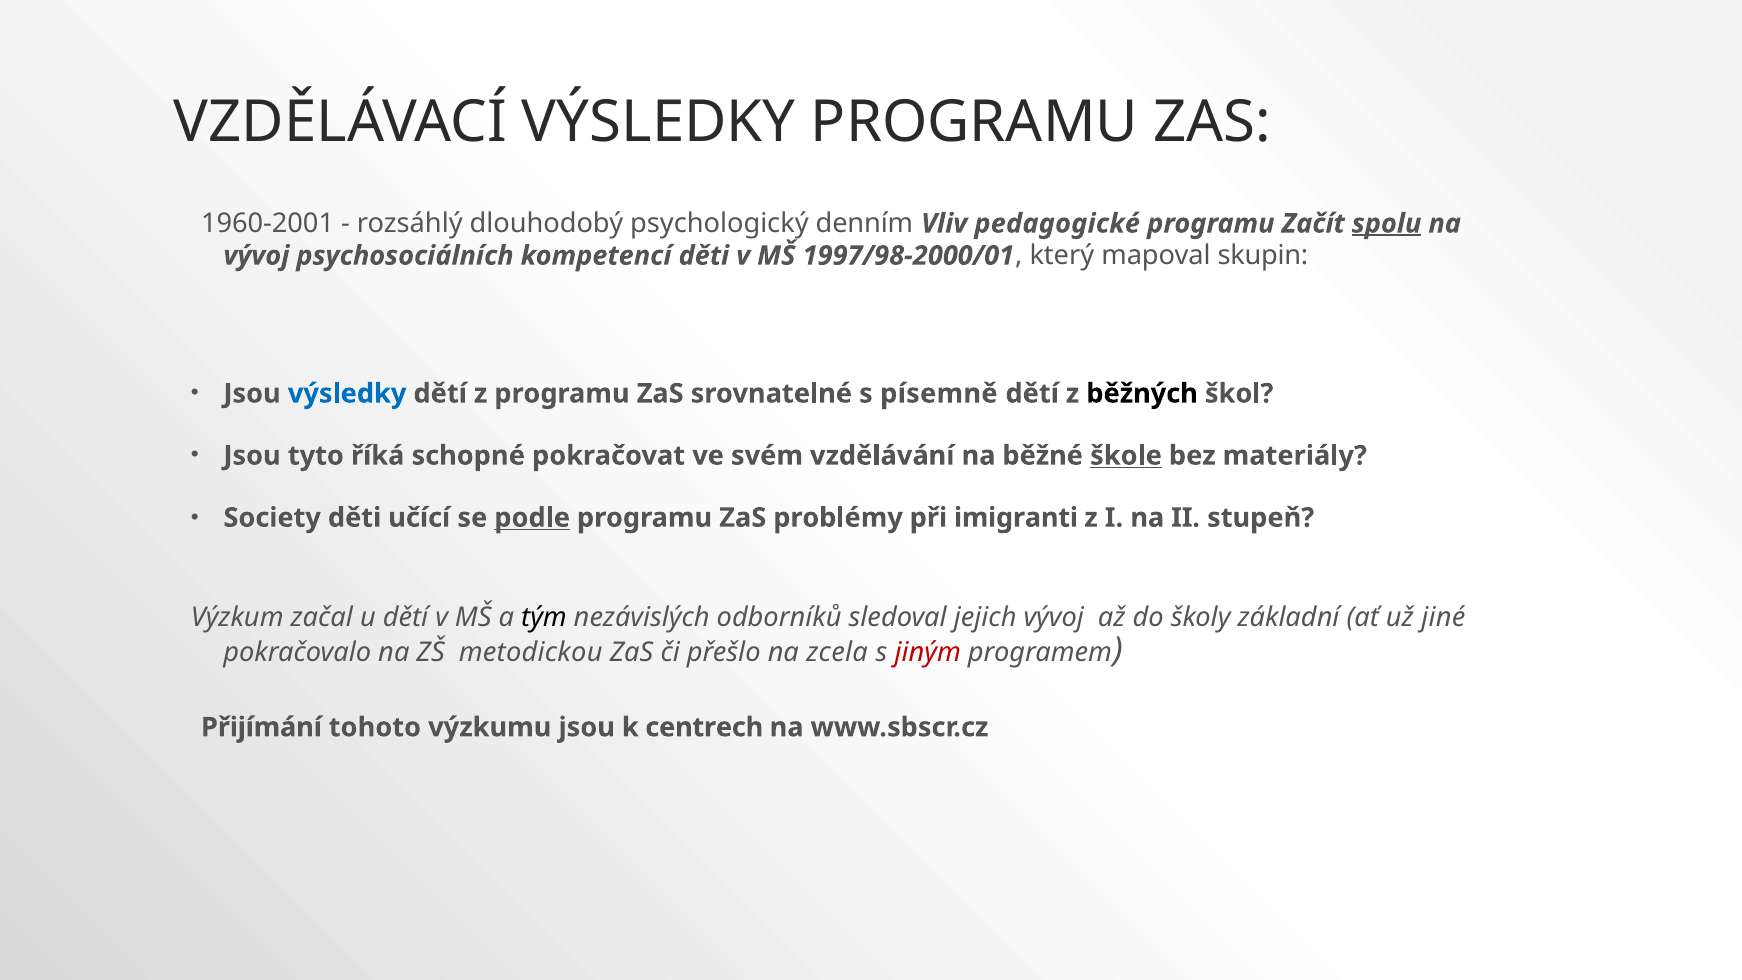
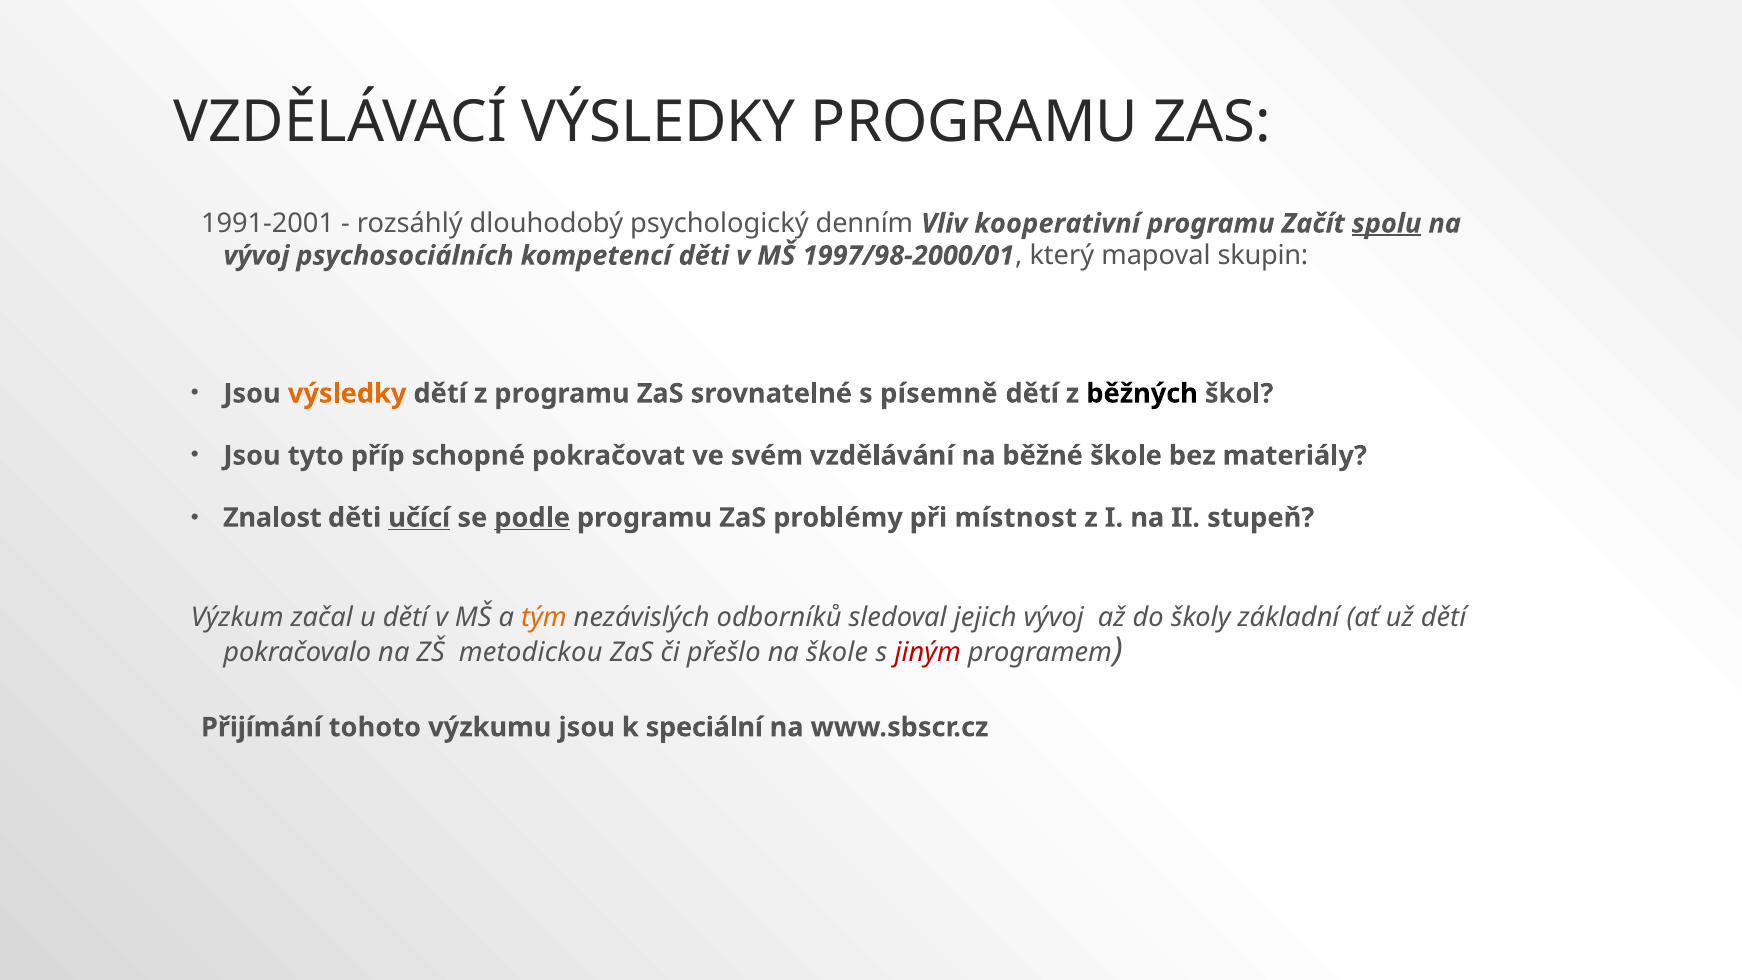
1960-2001: 1960-2001 -> 1991-2001 (268, 224)
pedagogické: pedagogické -> kooperativní (1057, 224)
výsledky colour: blue -> orange (347, 394)
říká: říká -> příp (378, 456)
škole underline: present -> none (1126, 456)
Society: Society -> Znalost (272, 518)
učící underline: none -> present (419, 518)
imigranti: imigranti -> místnost (1016, 518)
tým colour: black -> orange (544, 617)
už jiné: jiné -> dětí (1444, 617)
na zcela: zcela -> škole (837, 653)
centrech: centrech -> speciální (704, 727)
